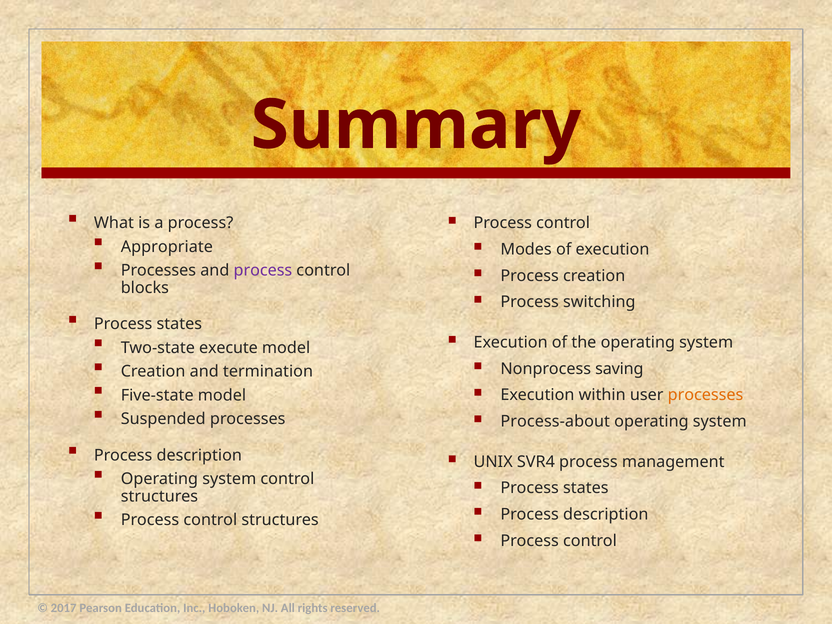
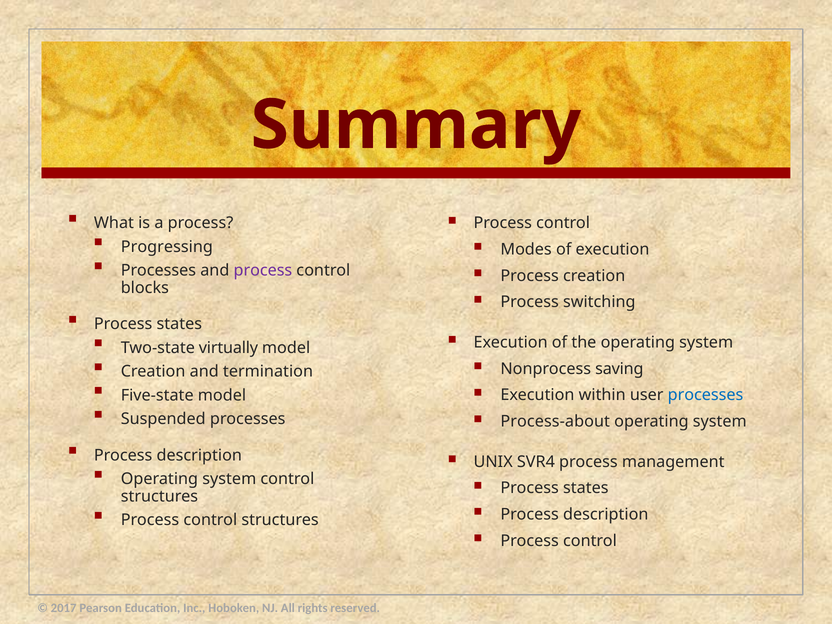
Appropriate: Appropriate -> Progressing (167, 247)
execute: execute -> virtually (228, 348)
processes colour: orange -> blue (705, 395)
